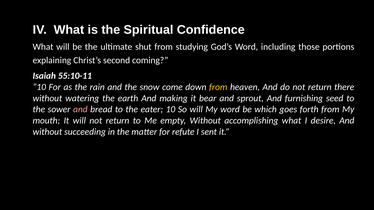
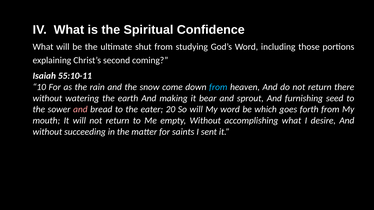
from colour: yellow -> light blue (218, 87)
eater 10: 10 -> 20 (171, 110)
refute: refute -> saints (183, 132)
